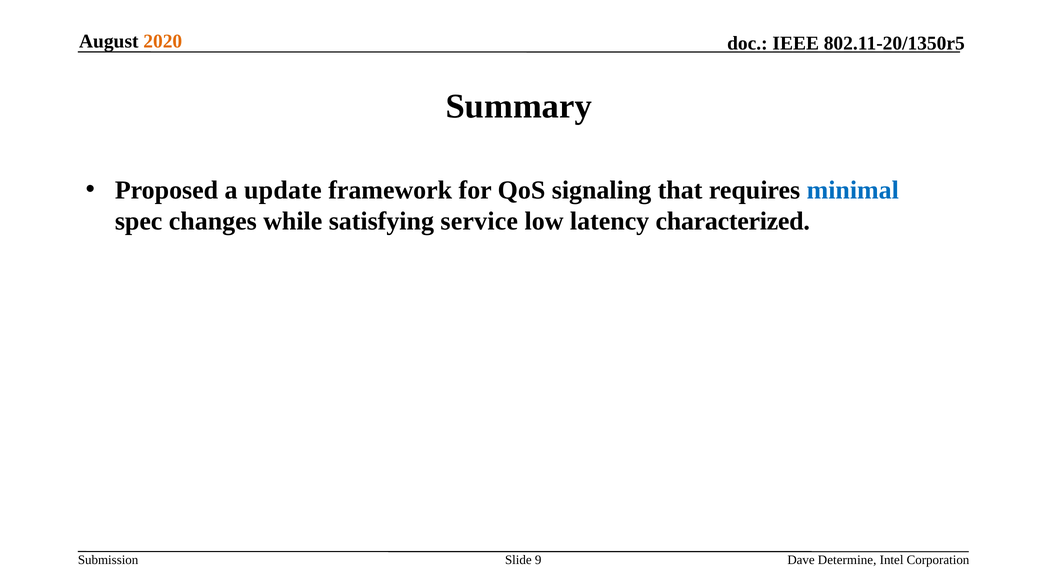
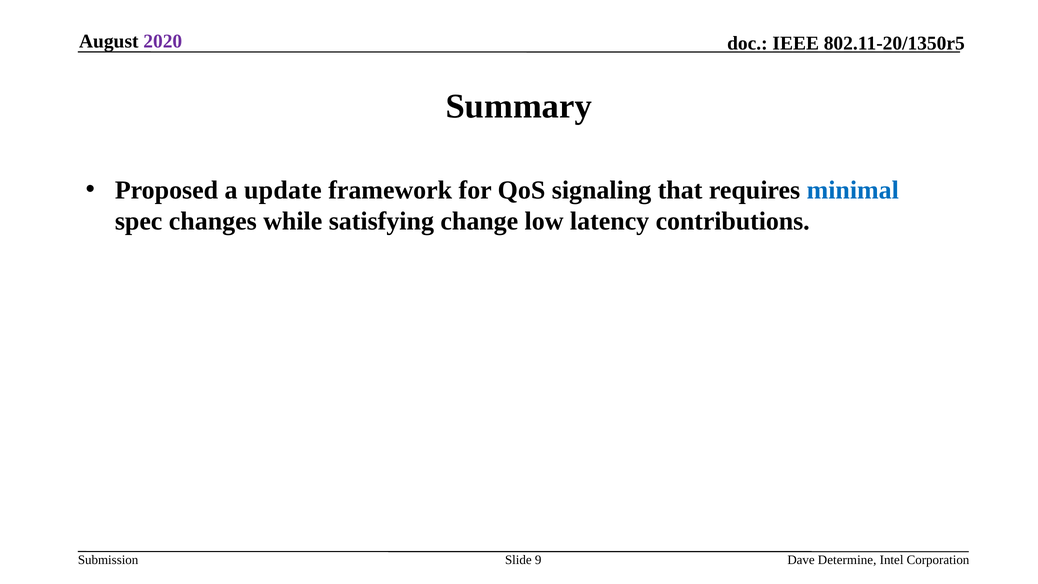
2020 colour: orange -> purple (163, 41)
service: service -> change (479, 221)
characterized: characterized -> contributions (733, 221)
